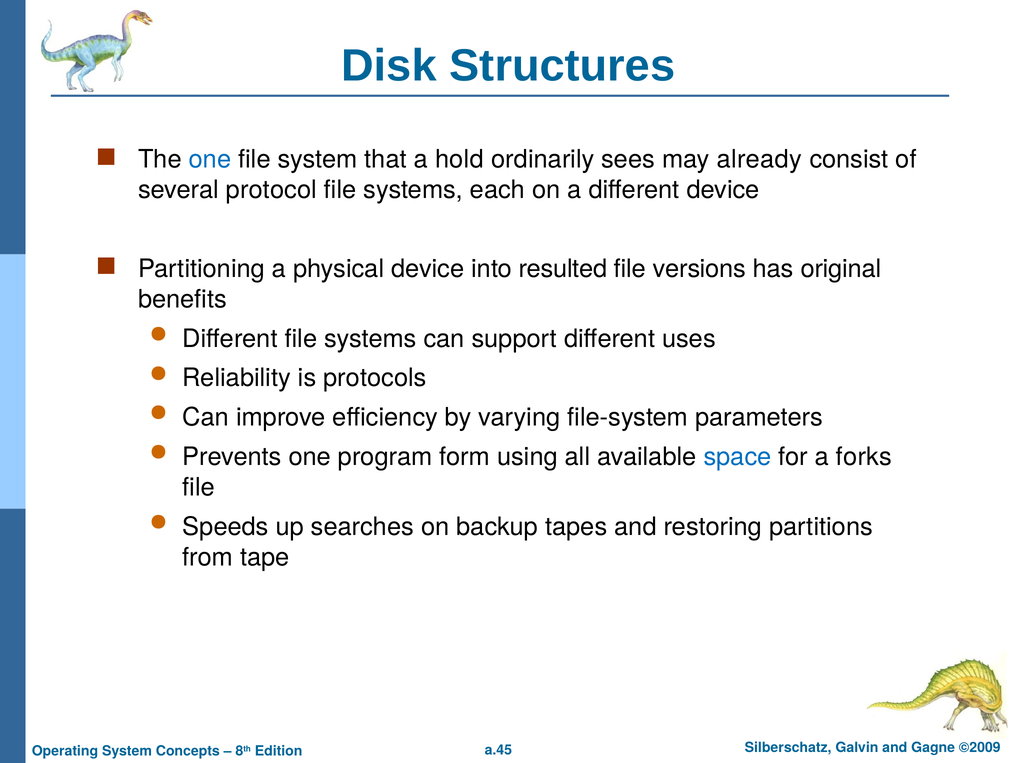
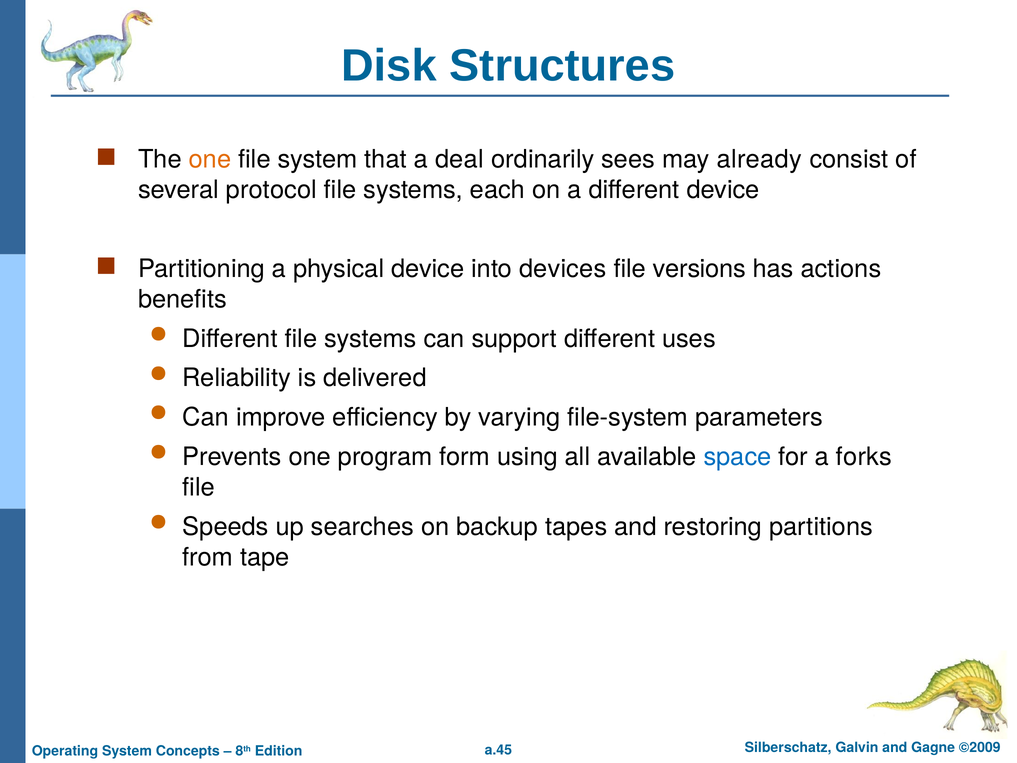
one colour: blue -> orange (210, 159)
hold: hold -> deal (459, 159)
resulted: resulted -> devices (563, 269)
original: original -> actions (841, 269)
protocols: protocols -> delivered (375, 378)
